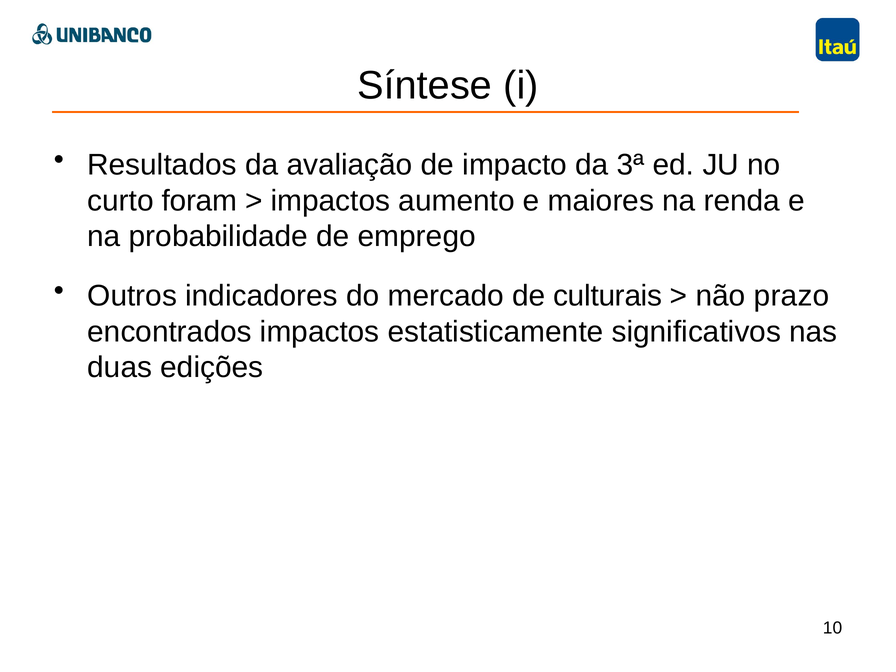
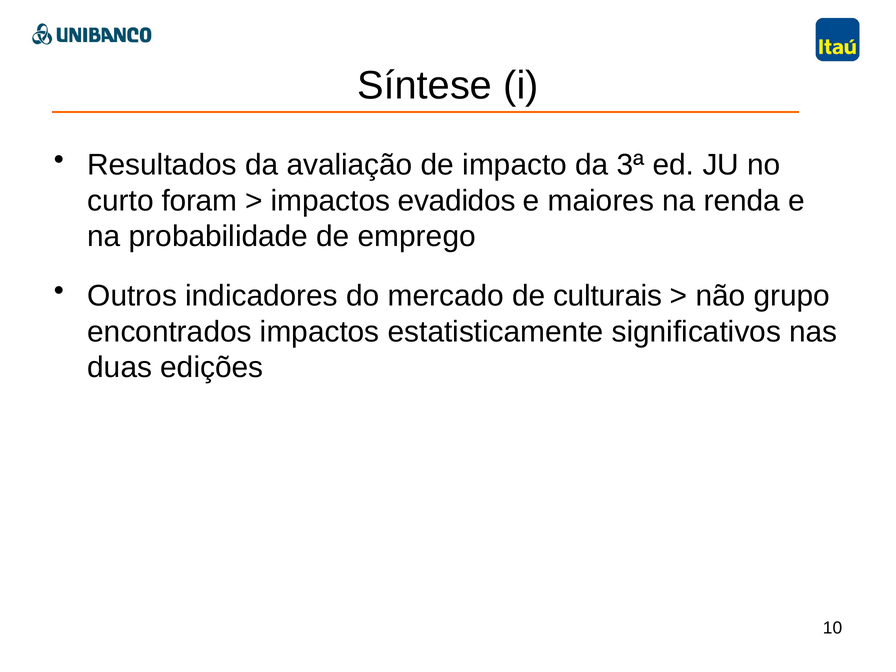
aumento: aumento -> evadidos (457, 201)
prazo: prazo -> grupo (792, 296)
